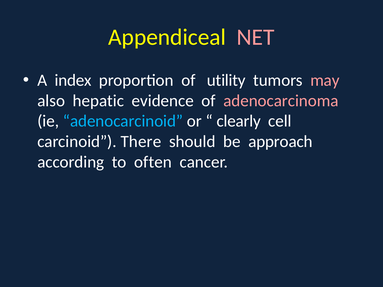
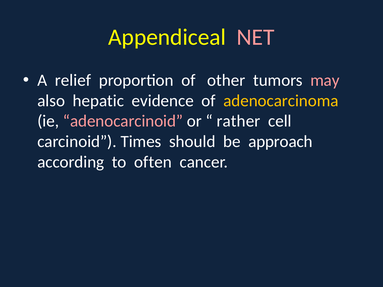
index: index -> relief (73, 80)
utility: utility -> other (226, 80)
adenocarcinoma colour: pink -> yellow (281, 101)
adenocarcinoid colour: light blue -> pink (123, 121)
clearly: clearly -> rather (238, 121)
There: There -> Times (141, 142)
